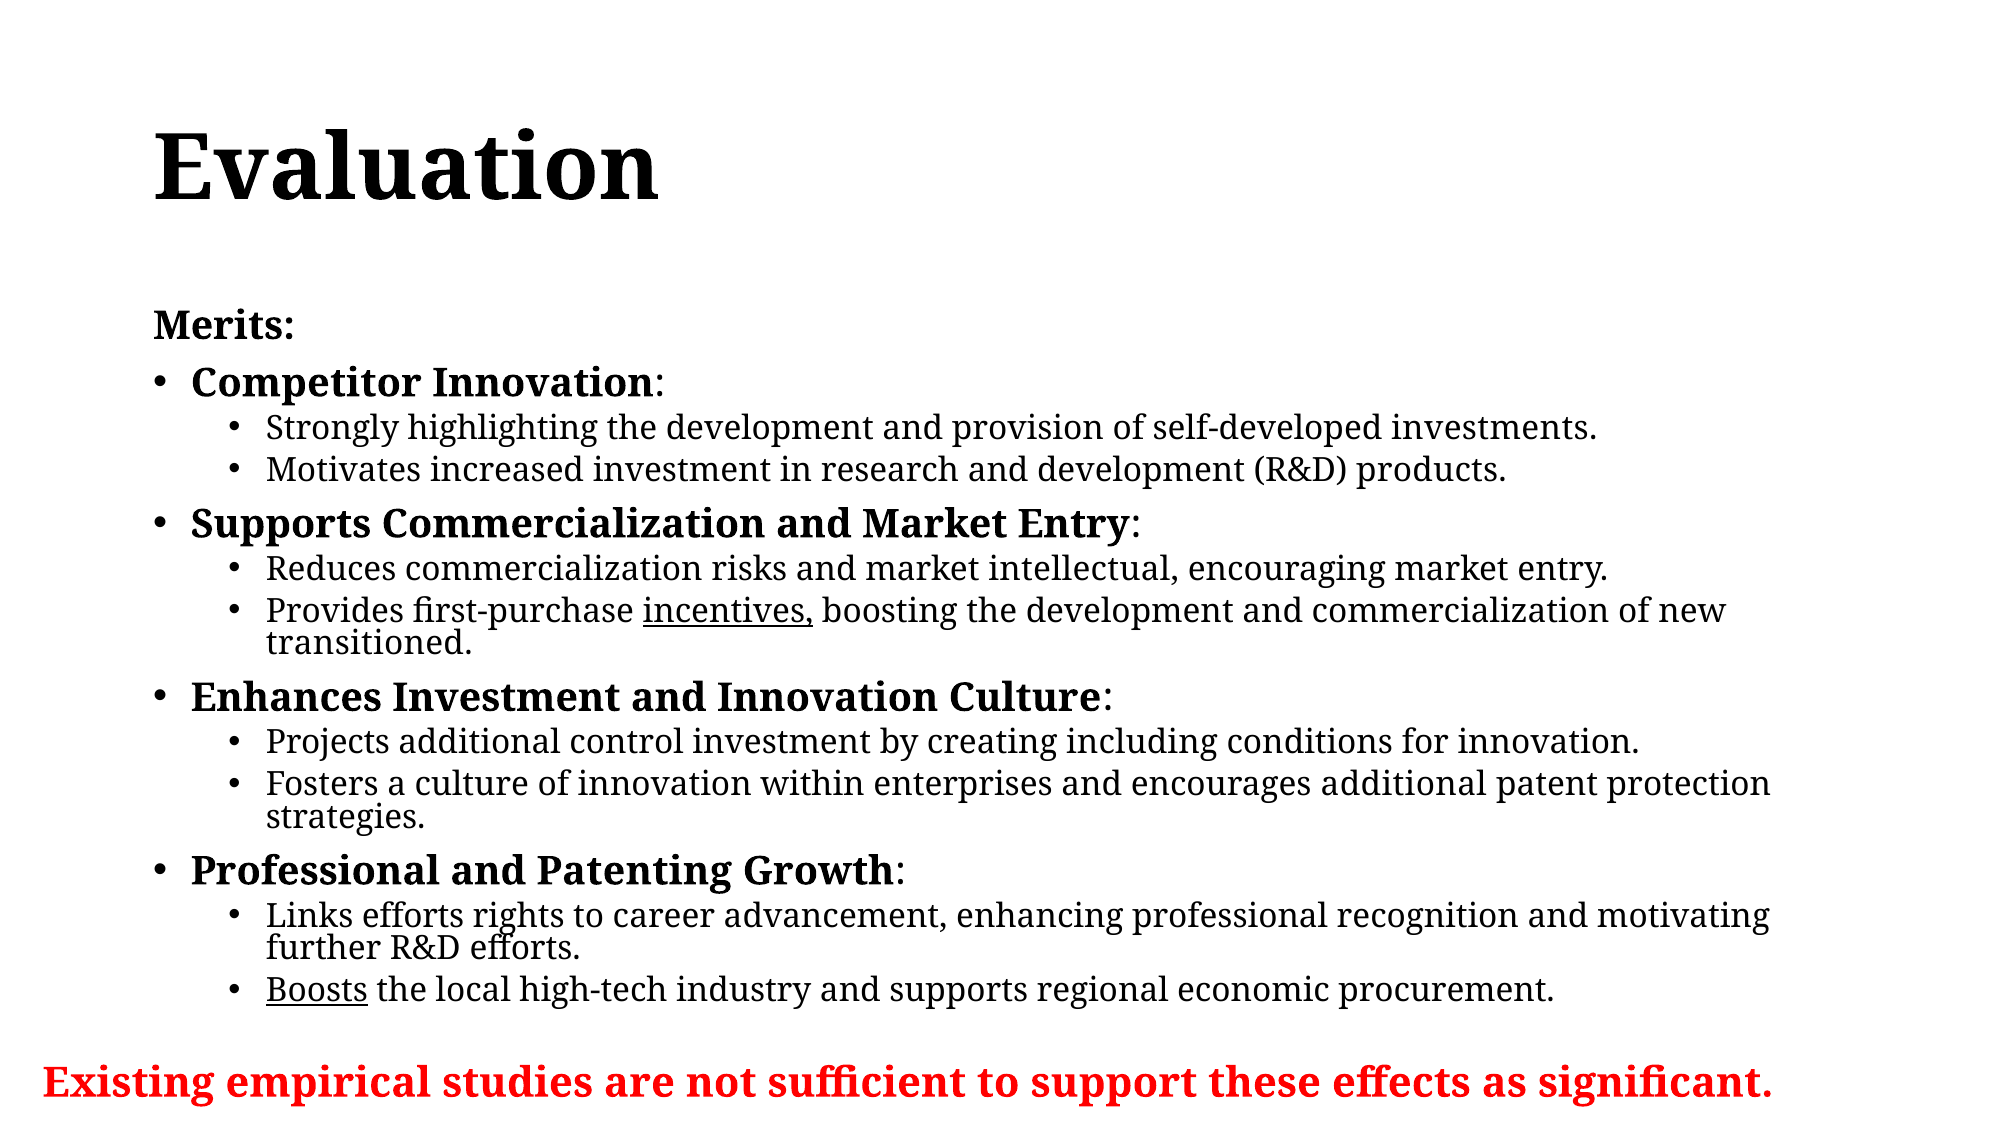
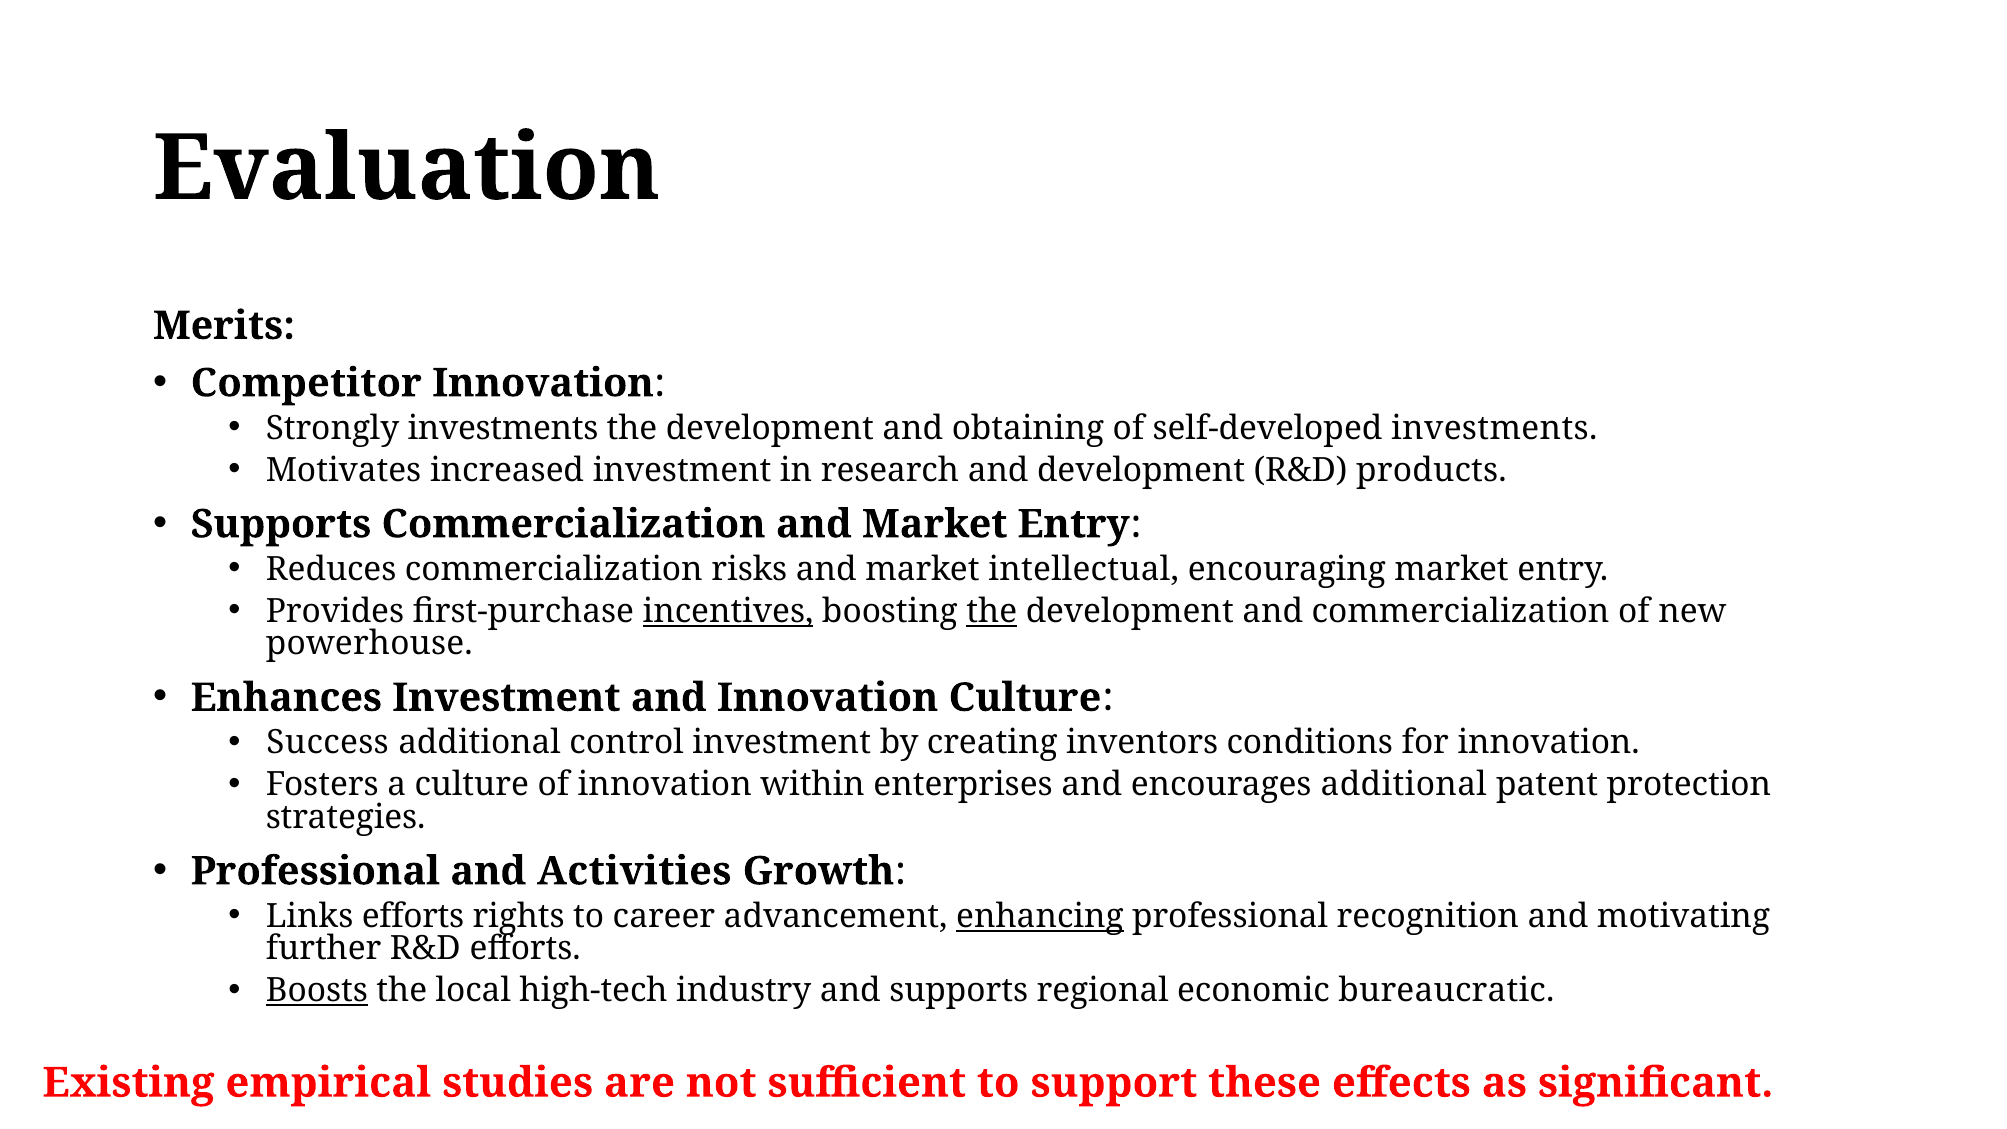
Strongly highlighting: highlighting -> investments (503, 428)
provision: provision -> obtaining (1028, 428)
the underline: none -> present (992, 611)
transitioned: transitioned -> powerhouse (369, 644)
Projects: Projects -> Success (328, 743)
including: including -> inventors (1142, 743)
Patenting: Patenting -> Activities (634, 871)
enhancing underline: none -> present (1040, 916)
procurement: procurement -> bureaucratic (1446, 991)
